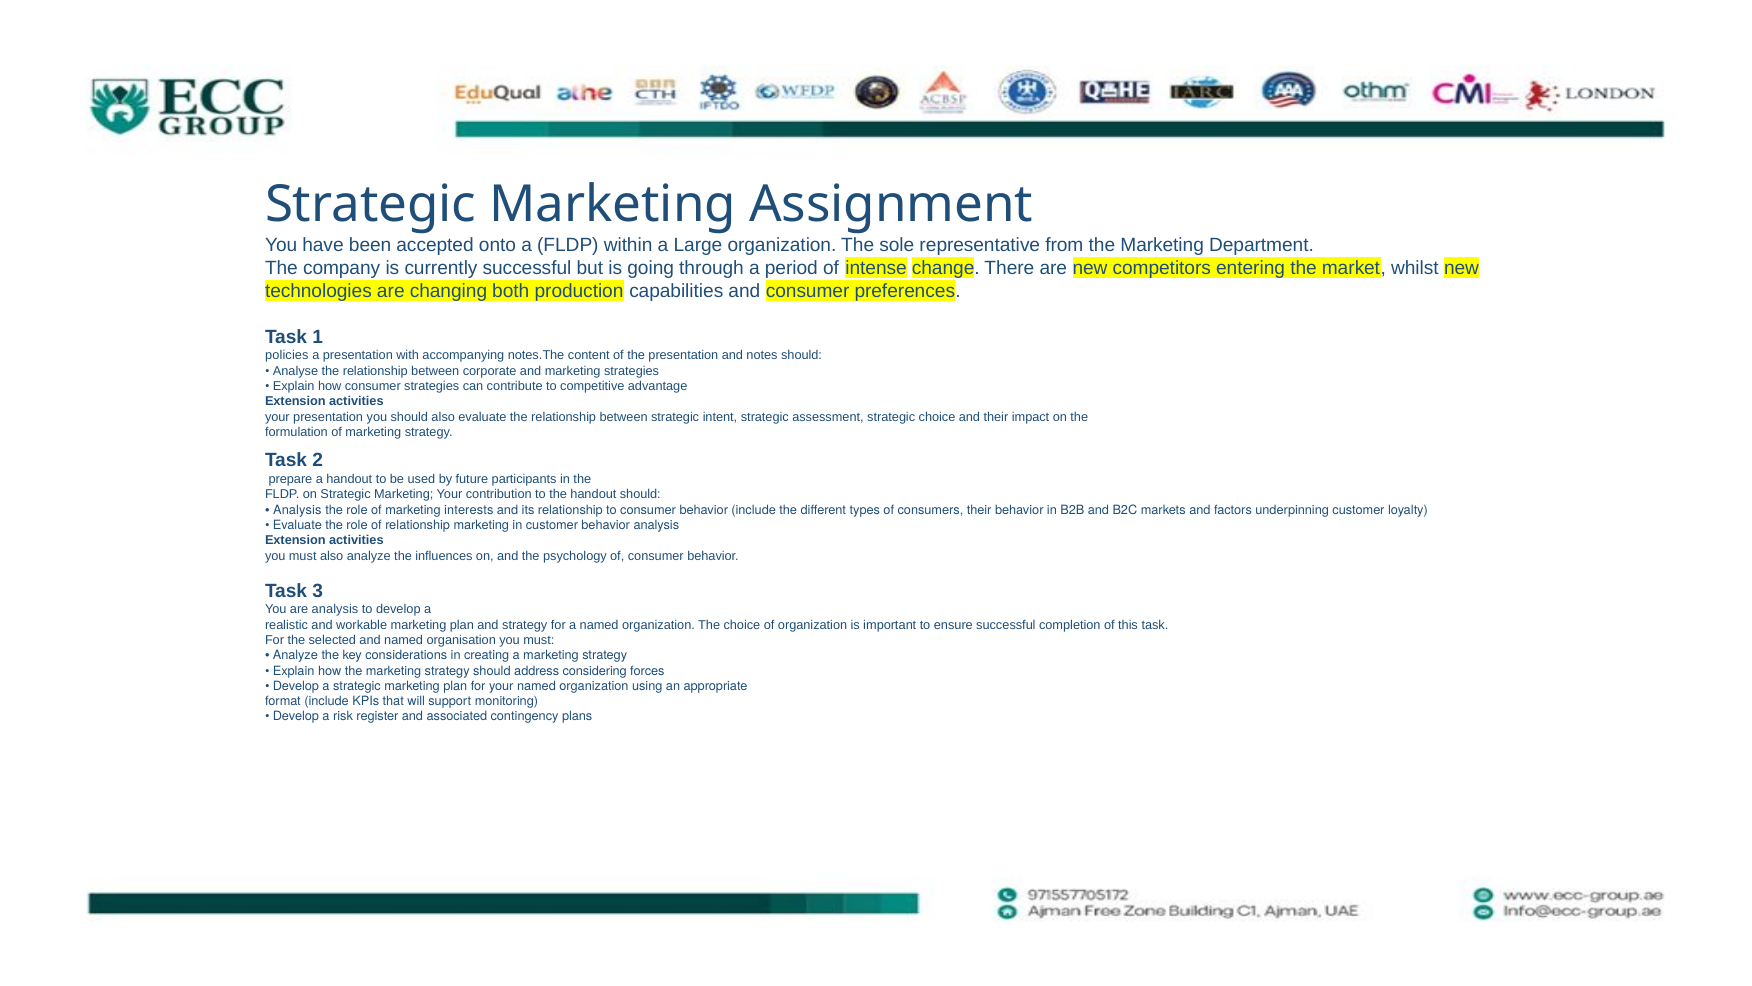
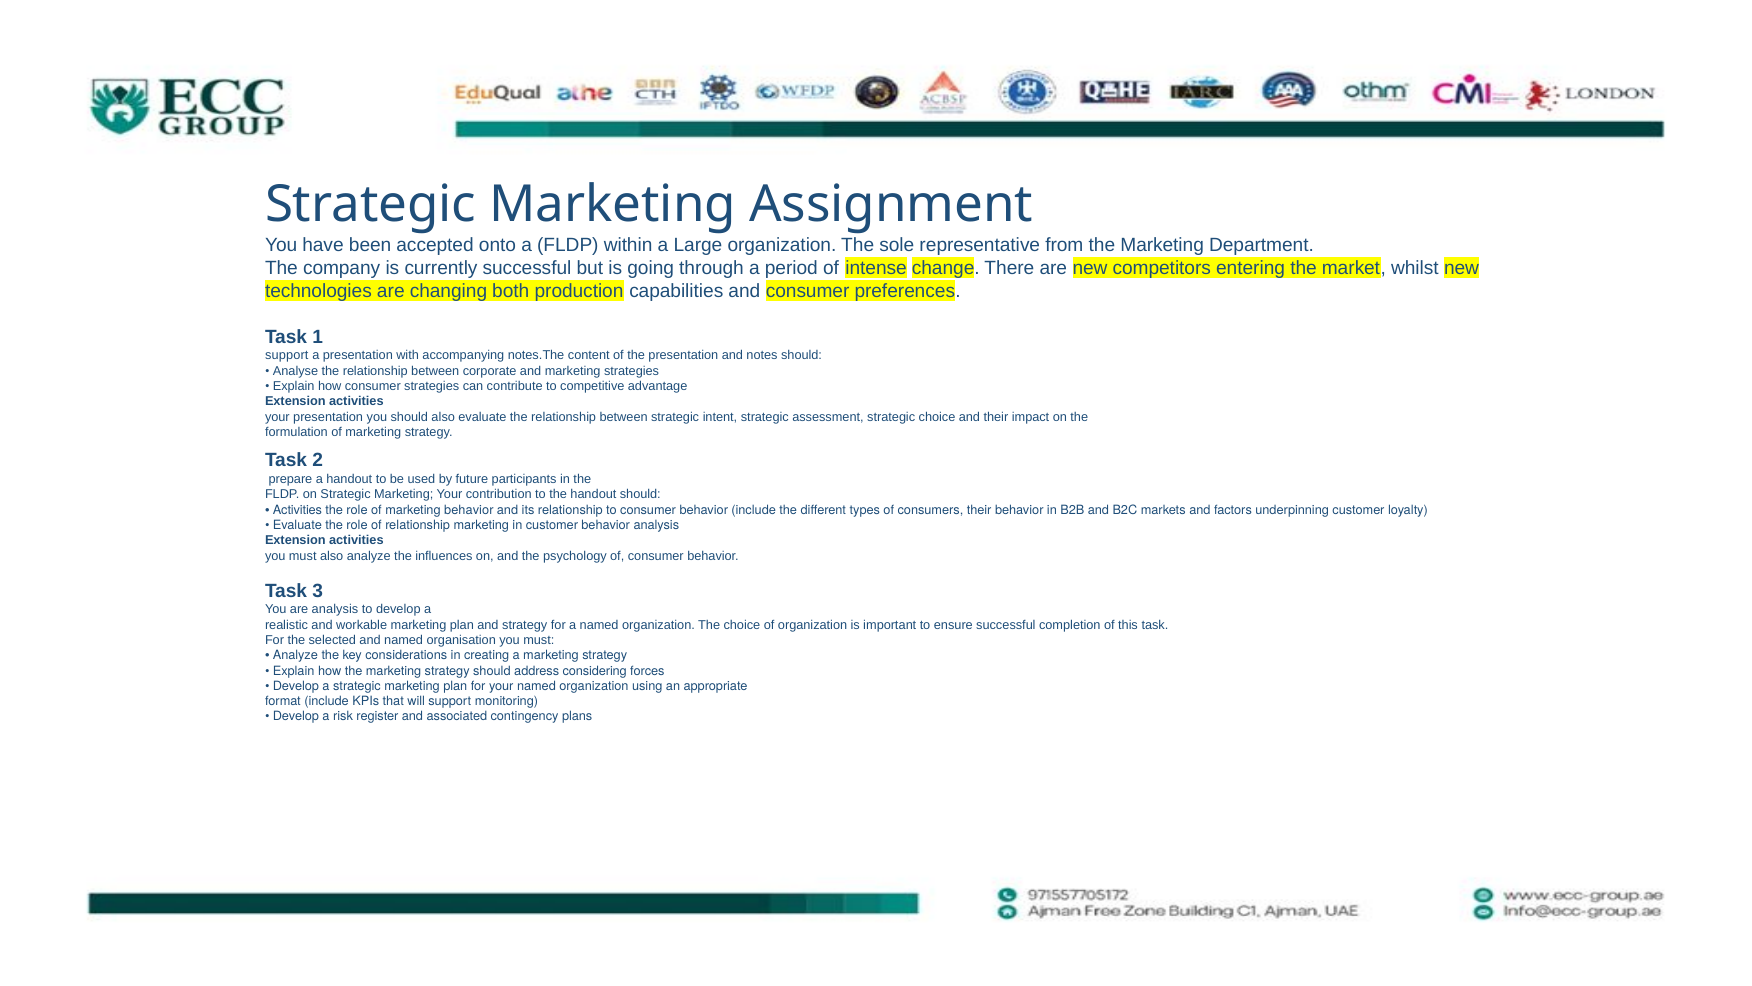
policies: policies -> support (287, 355)
Analysis: Analysis -> Activities (297, 510)
marketing interests: interests -> behavior (469, 510)
